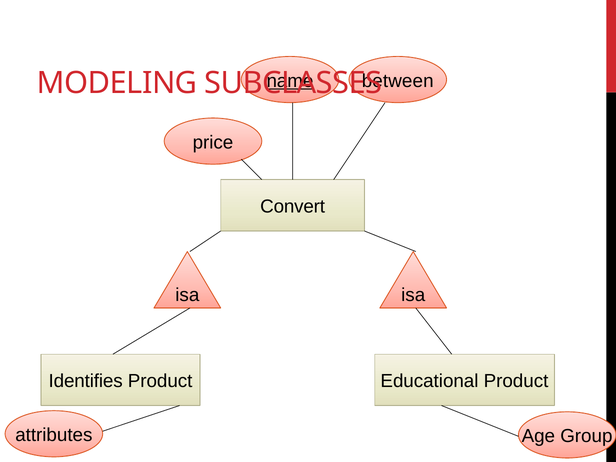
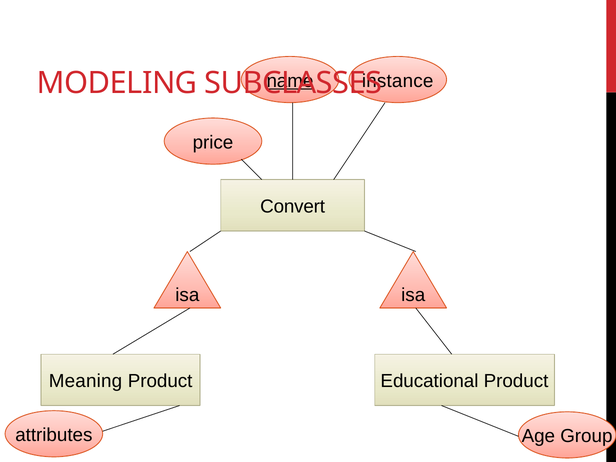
between: between -> instance (398, 81)
Identifies: Identifies -> Meaning (86, 381)
